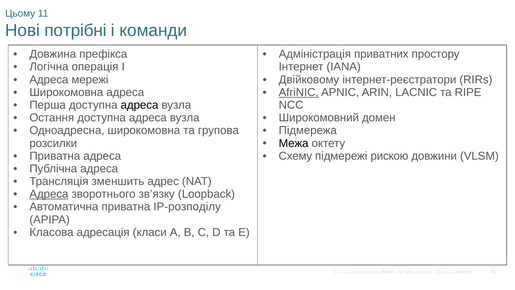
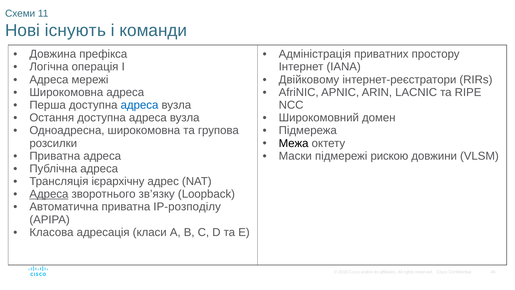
Цьому: Цьому -> Схеми (20, 14)
потрібні: потрібні -> існують (75, 30)
AfriNIC underline: present -> none (299, 92)
адреса colour: black -> blue (139, 105)
Схему: Схему -> Маски (295, 156)
зменшить: зменшить -> ієрархічну (118, 181)
